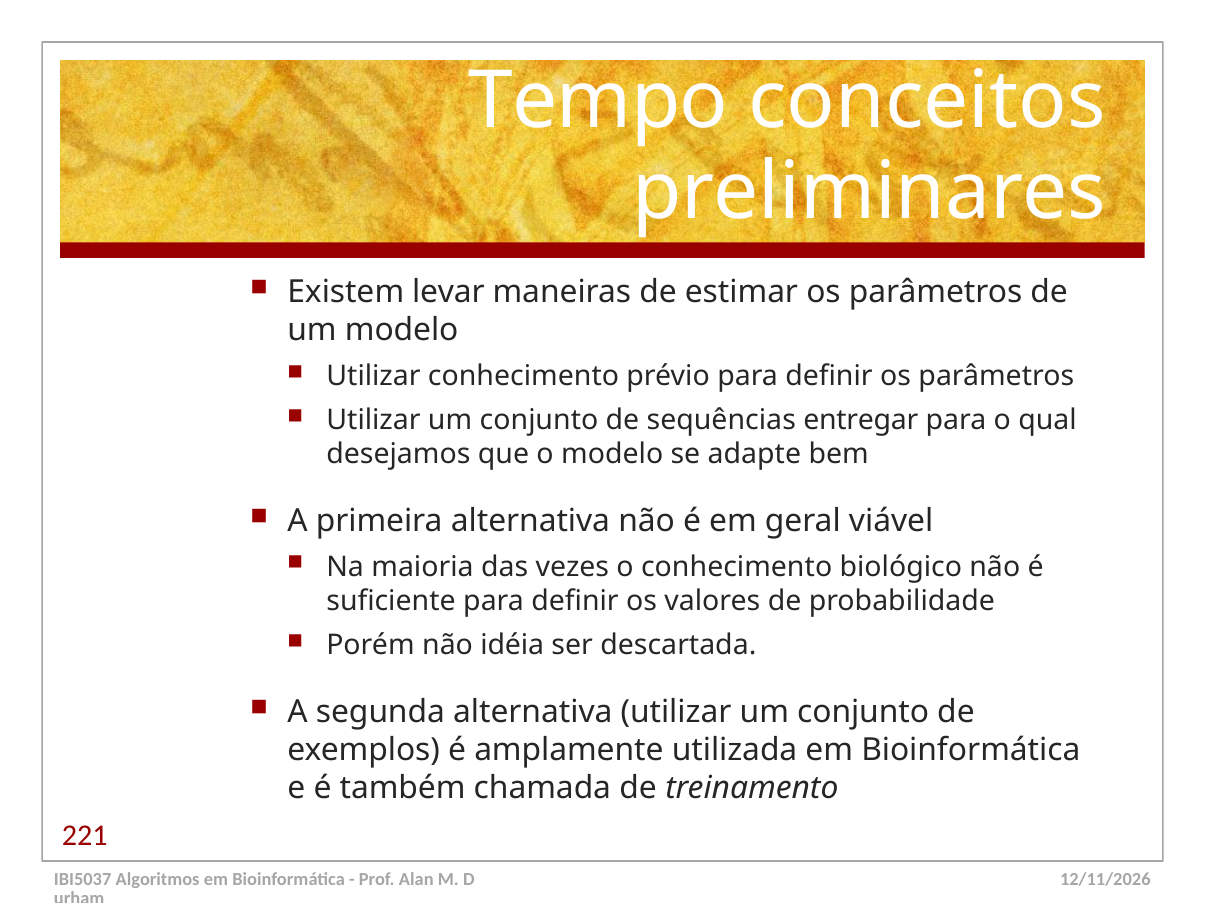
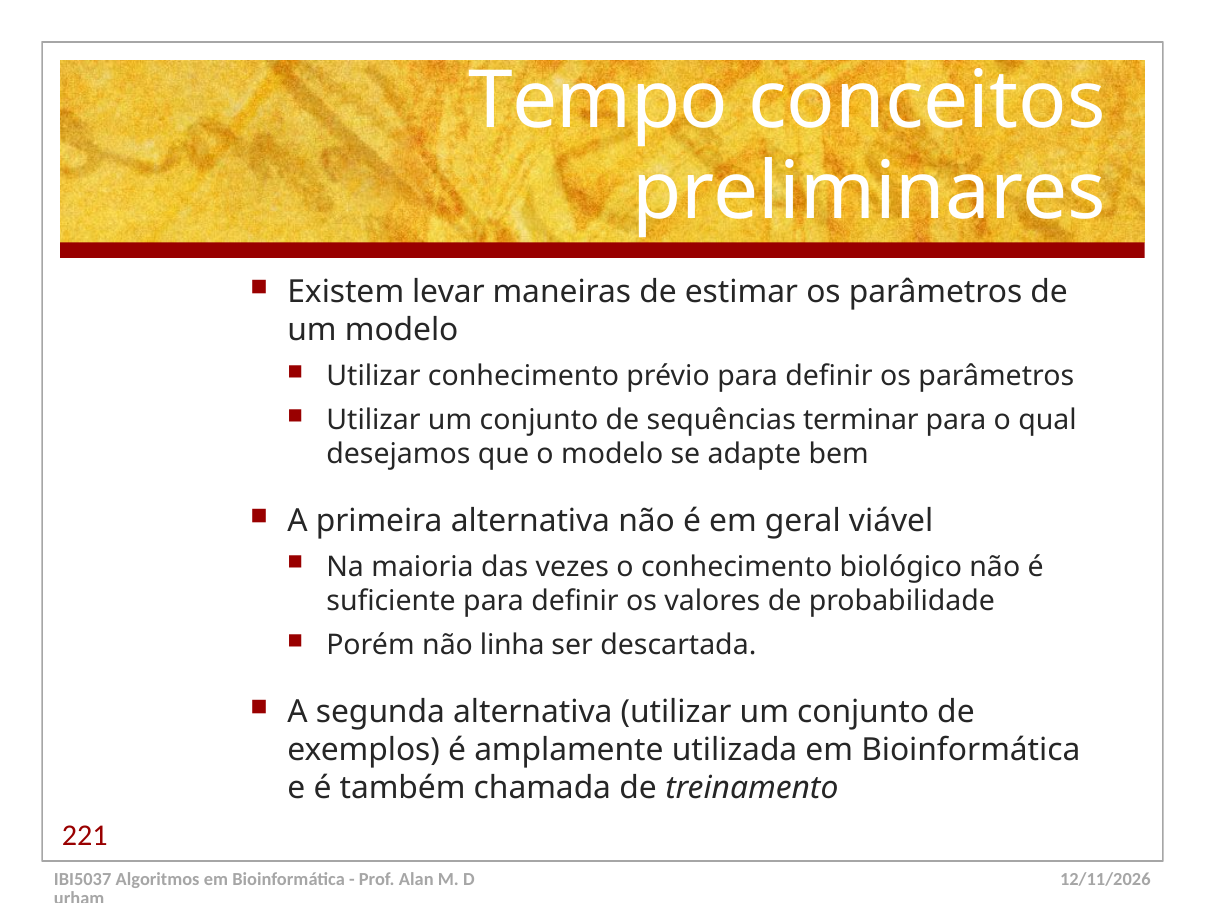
entregar: entregar -> terminar (861, 421)
idéia: idéia -> linha (512, 646)
